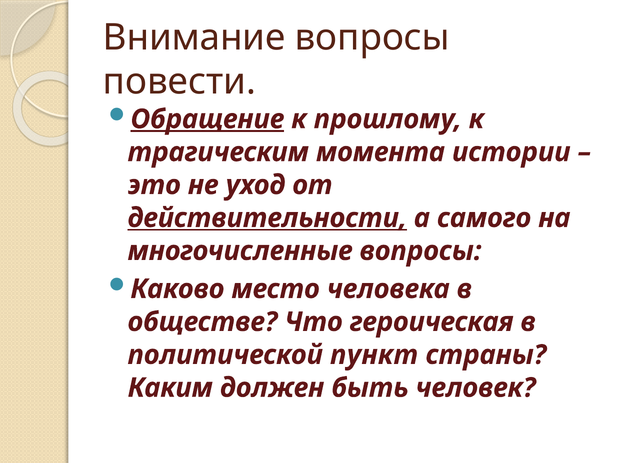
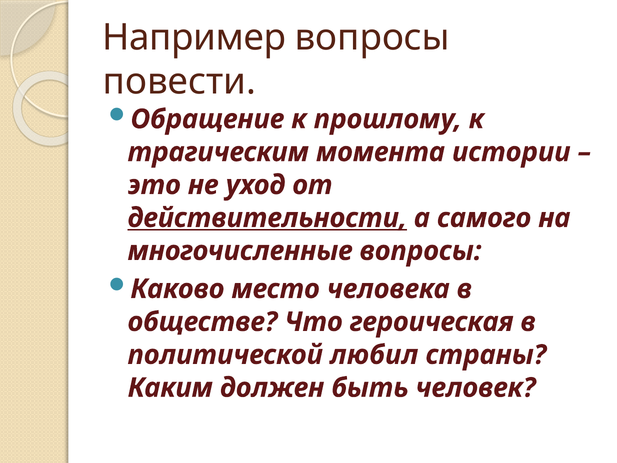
Внимание: Внимание -> Например (194, 38)
Обращение underline: present -> none (207, 119)
пункт: пункт -> любил (374, 355)
